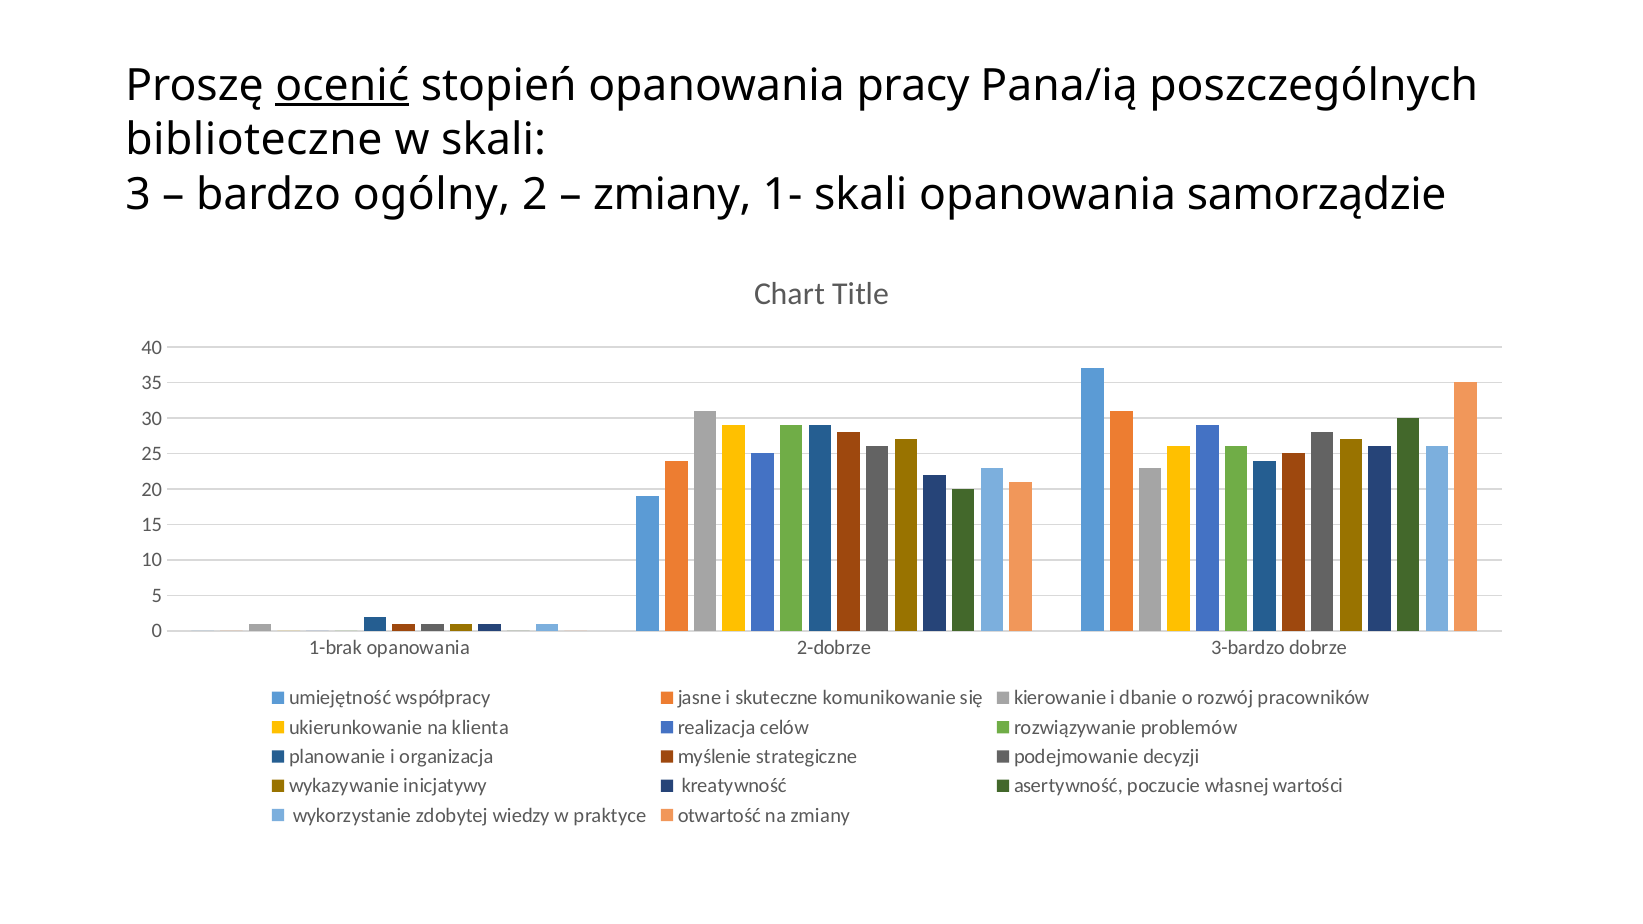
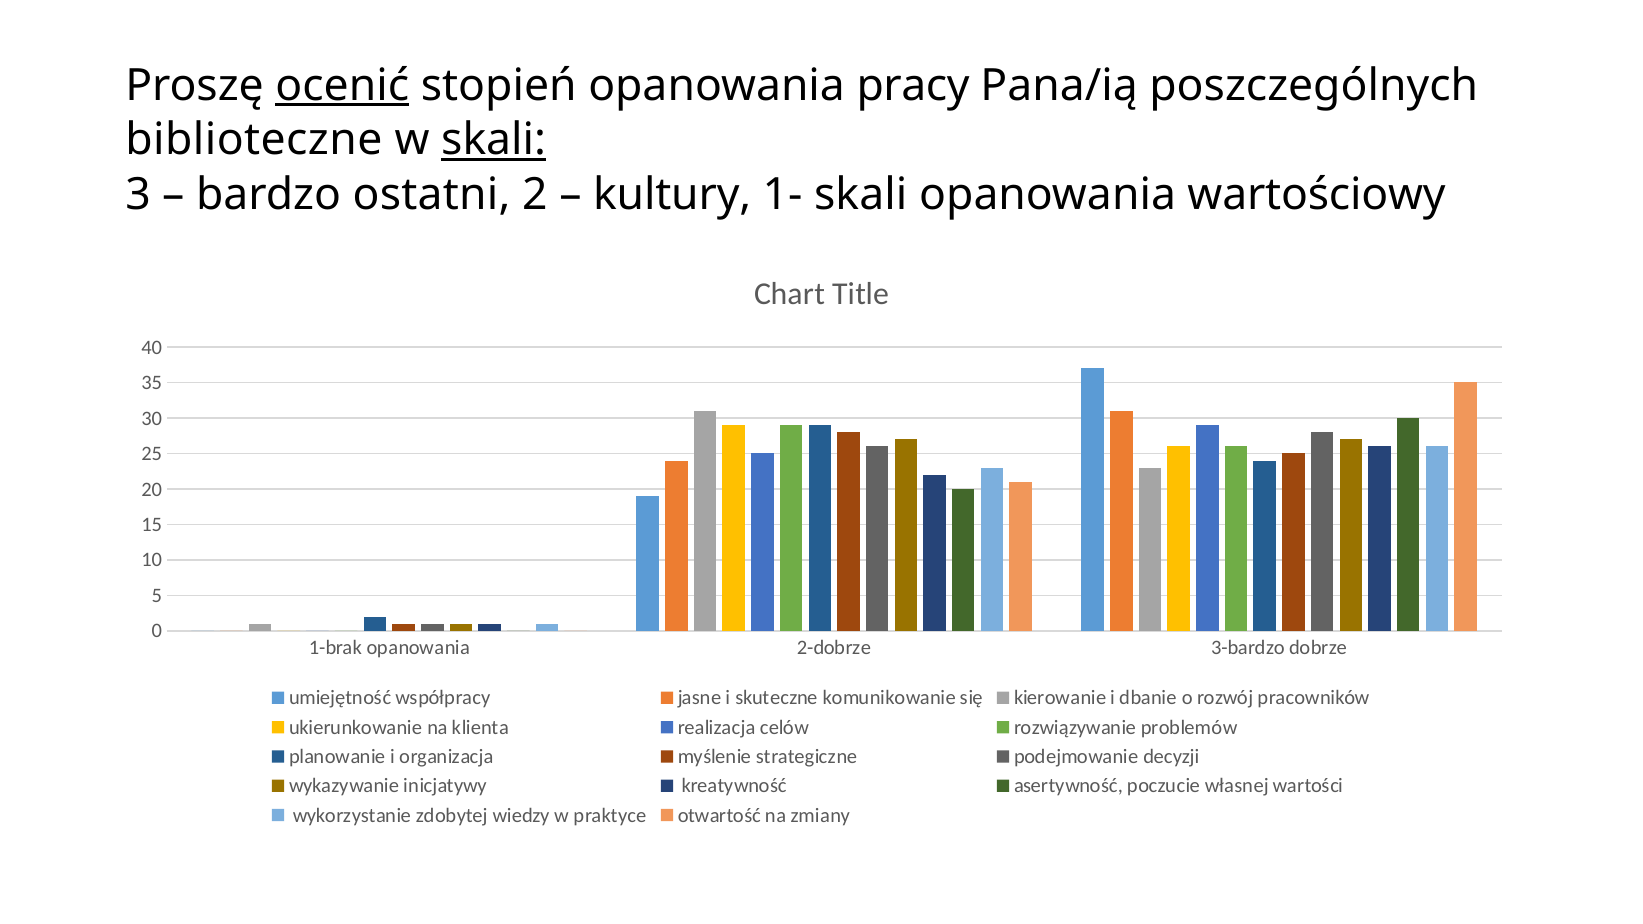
skali underline: none -> present (494, 140)
ogólny: ogólny -> ostatni (432, 195)
zmiany: zmiany -> kultury (672, 195)
samorządzie: samorządzie -> wartościowy (1317, 195)
